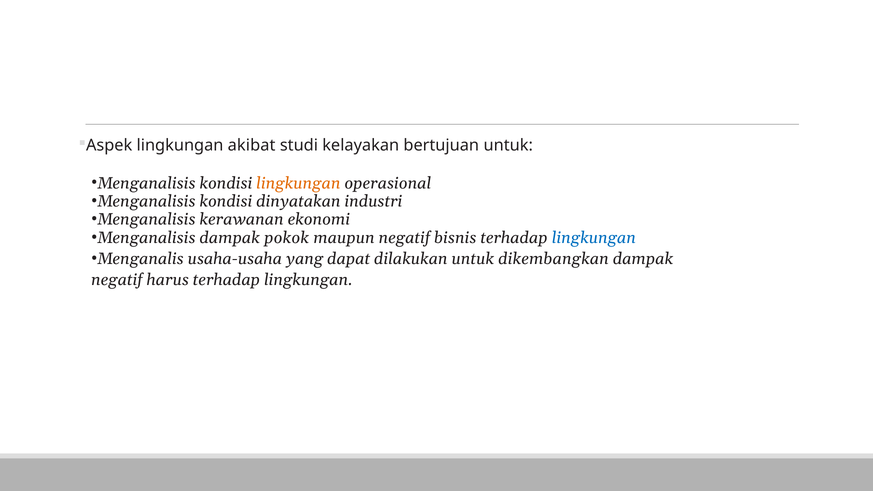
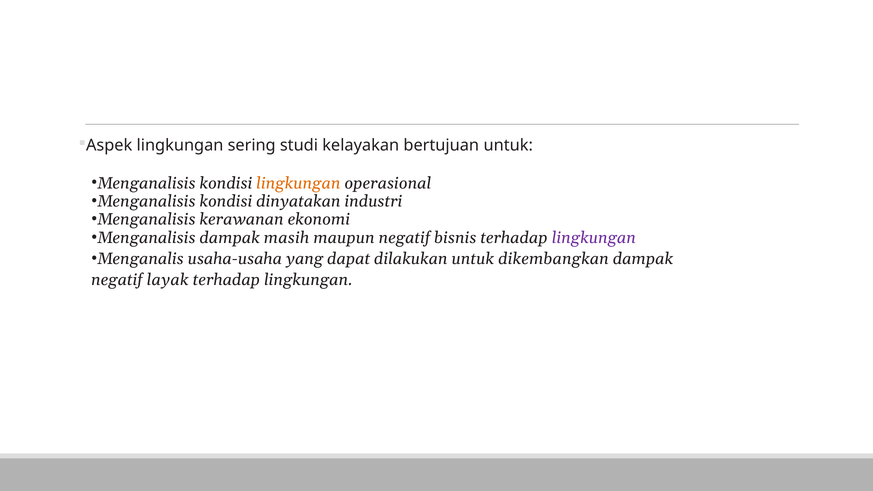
akibat: akibat -> sering (252, 145)
pokok: pokok -> masih (287, 238)
lingkungan colour: blue -> purple (594, 238)
harus: harus -> layak (168, 280)
